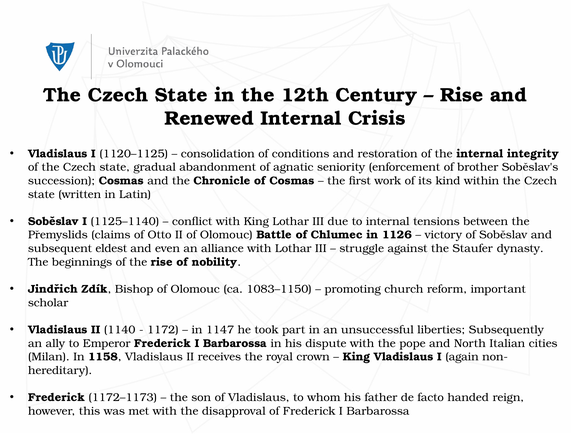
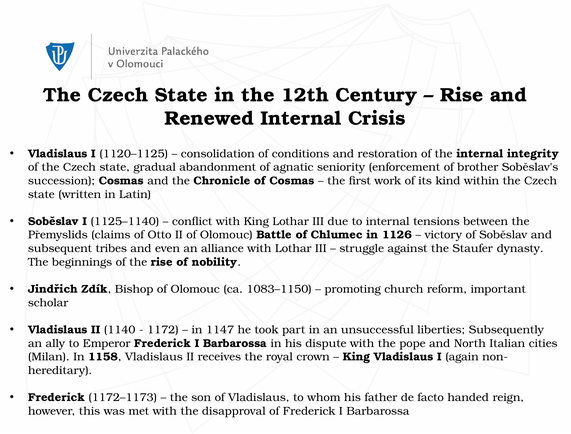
eldest: eldest -> tribes (111, 248)
